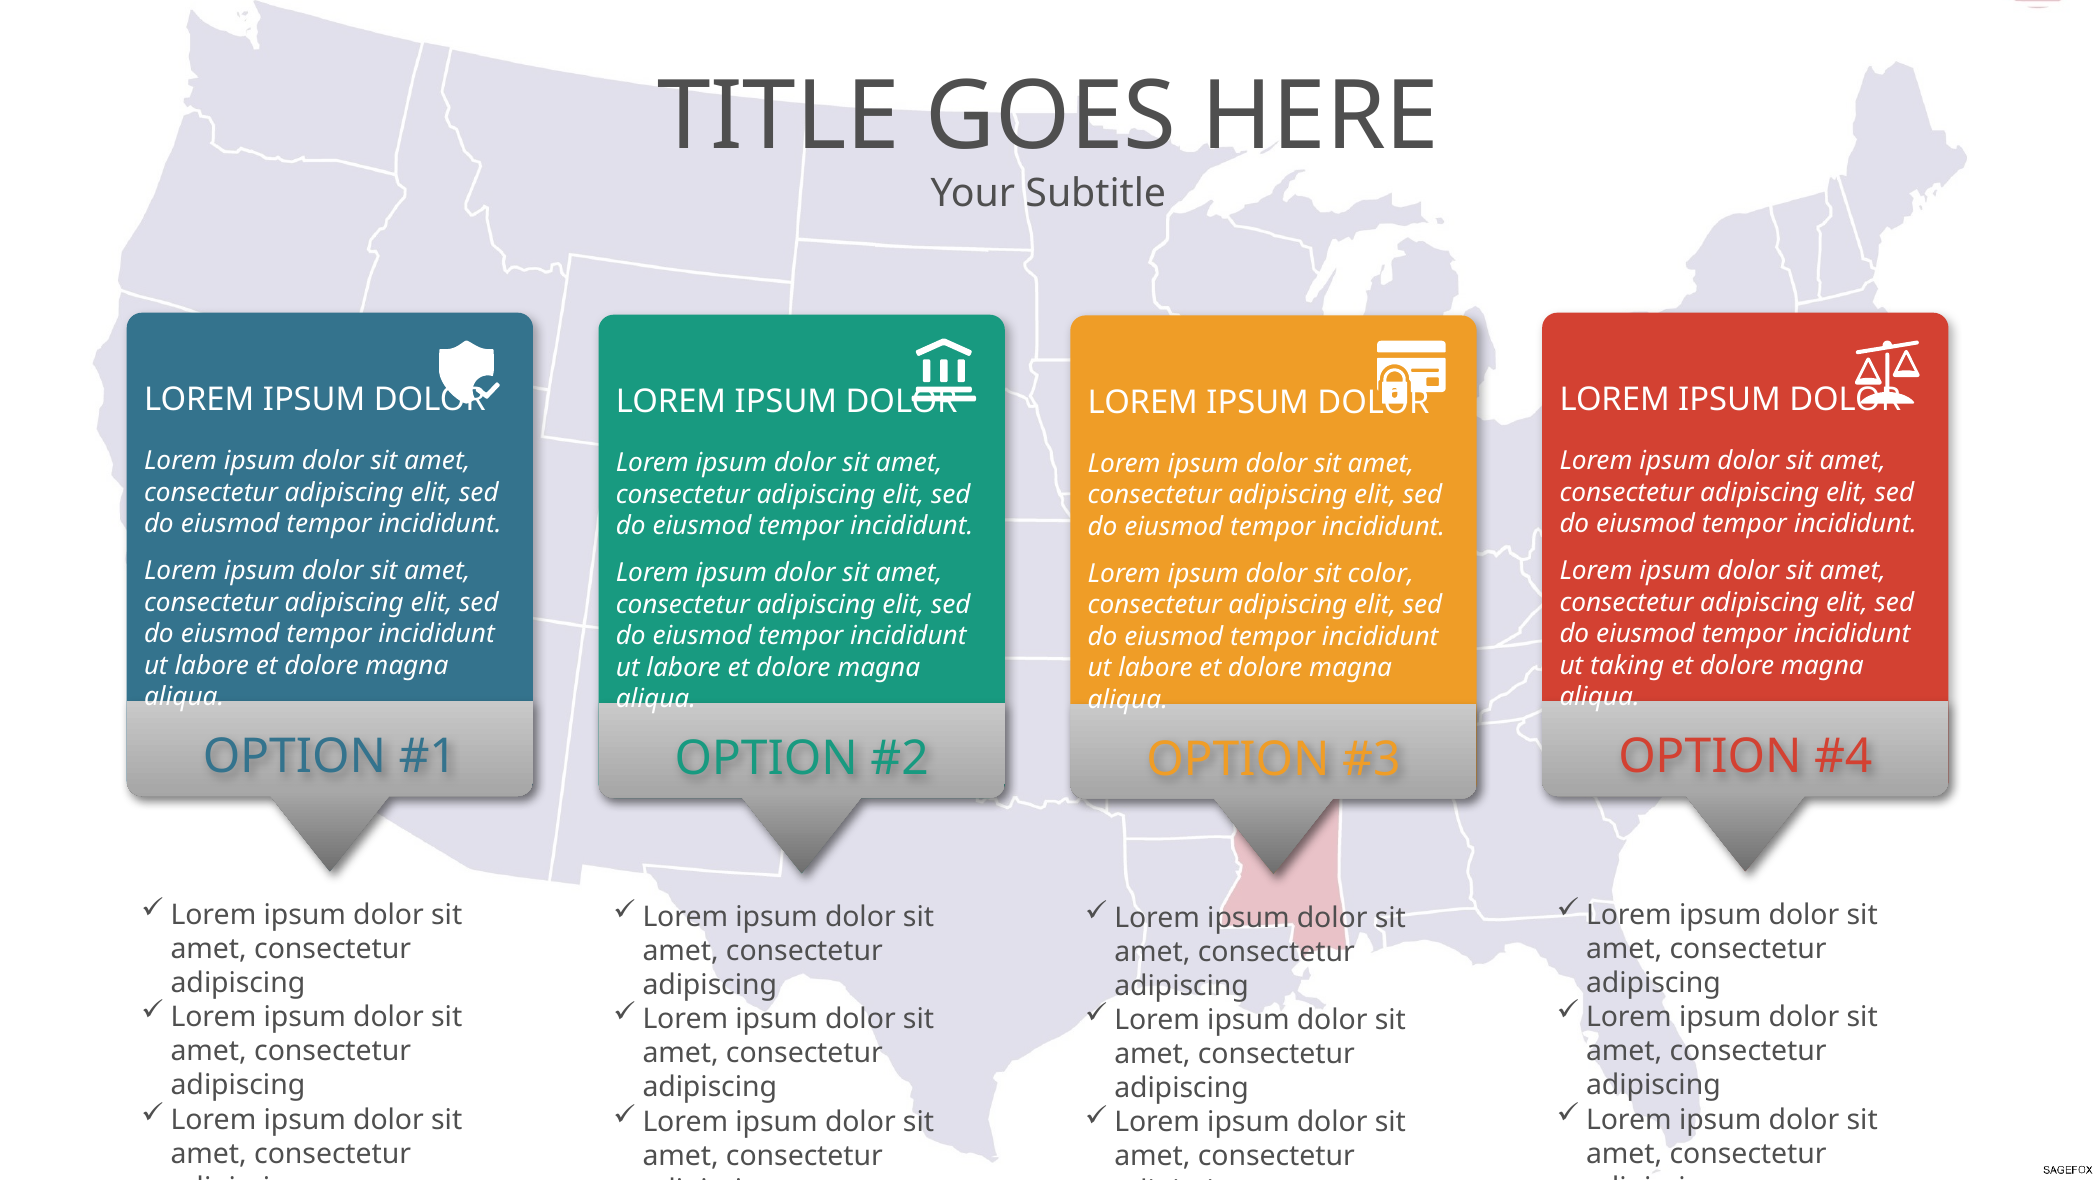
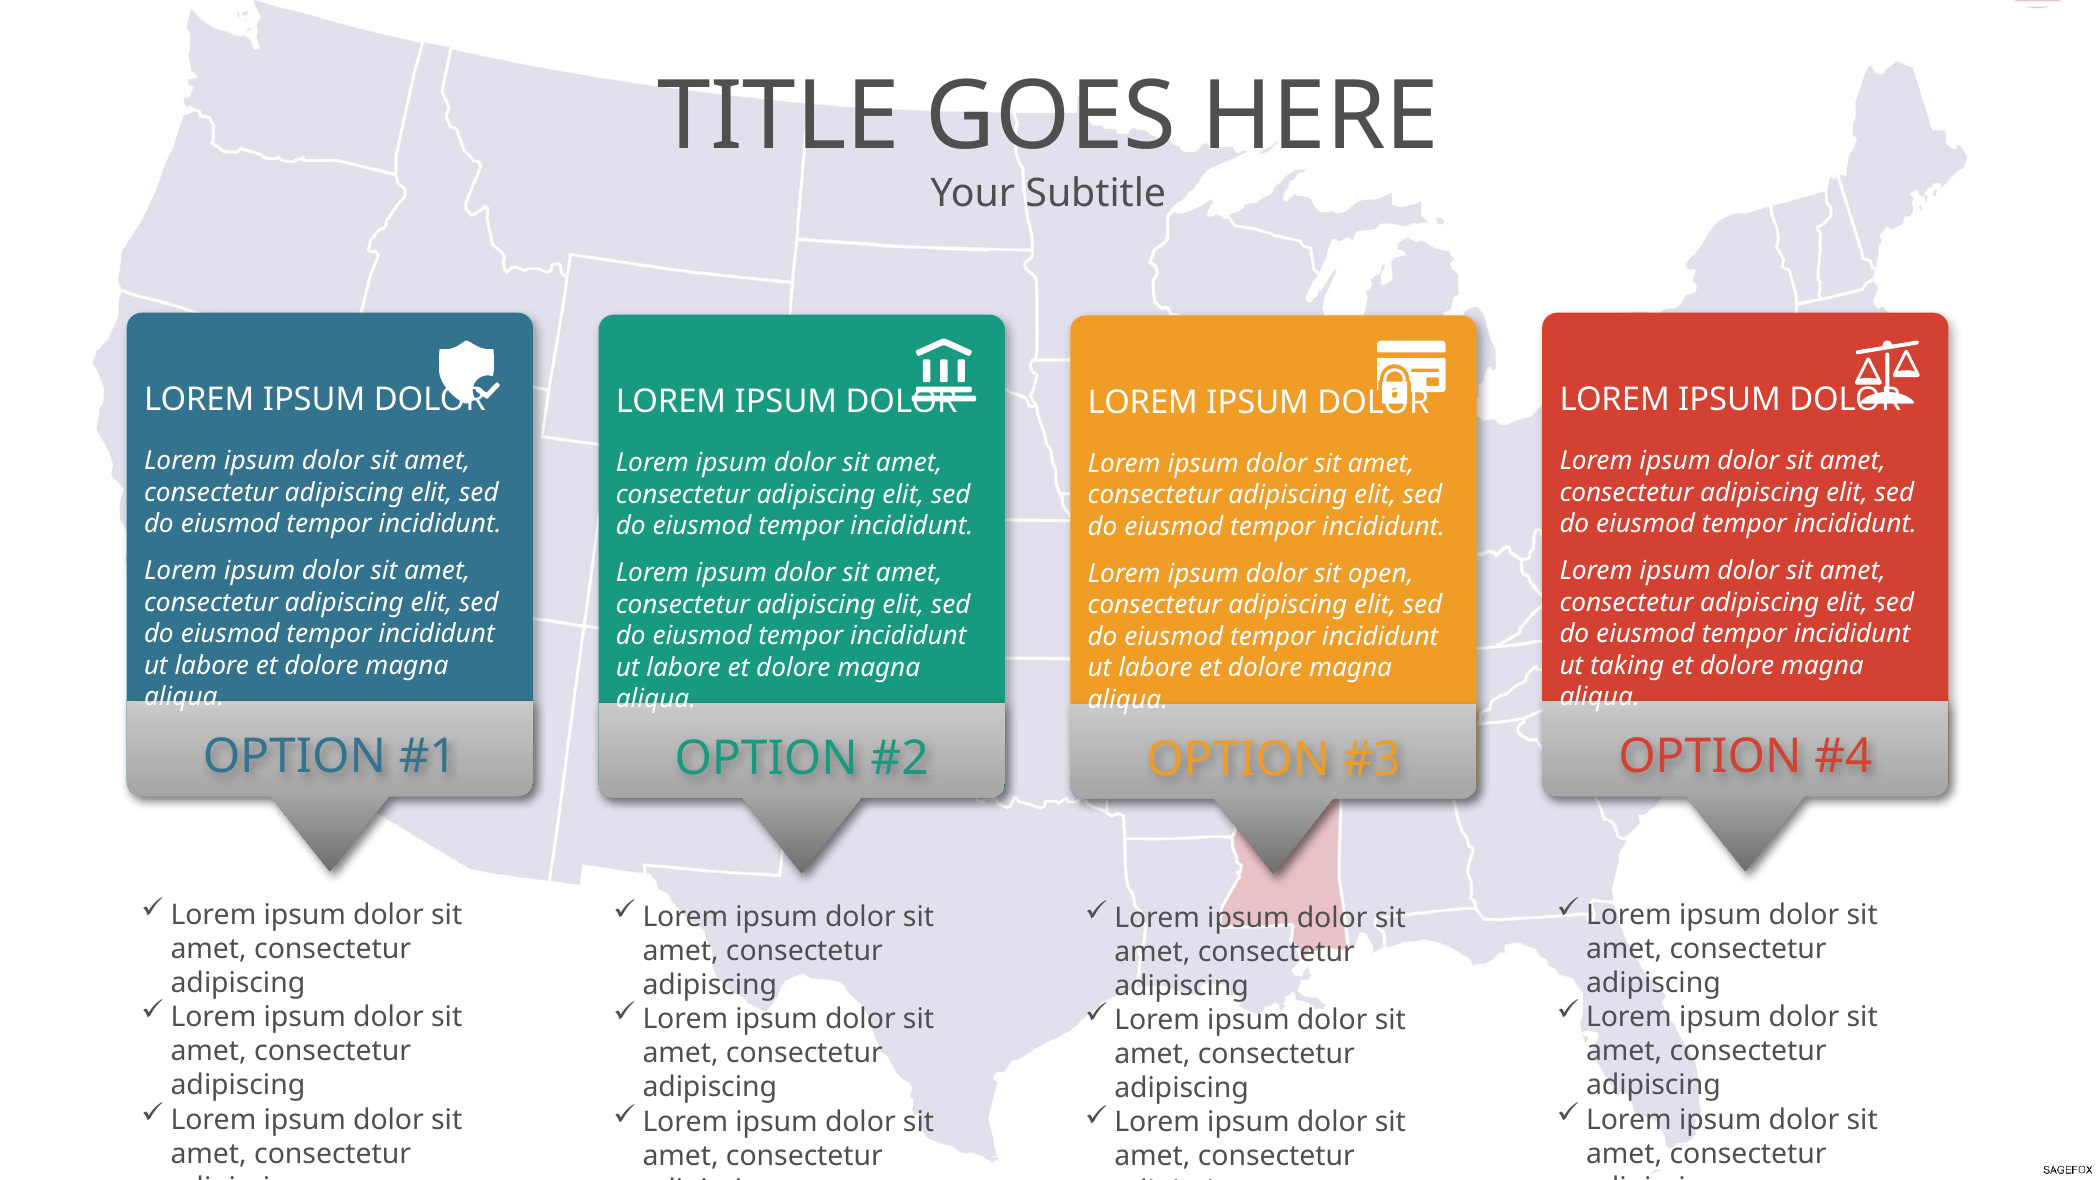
color: color -> open (1381, 574)
